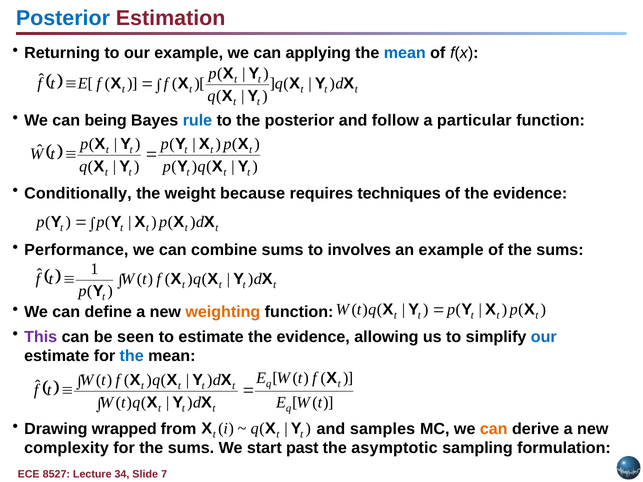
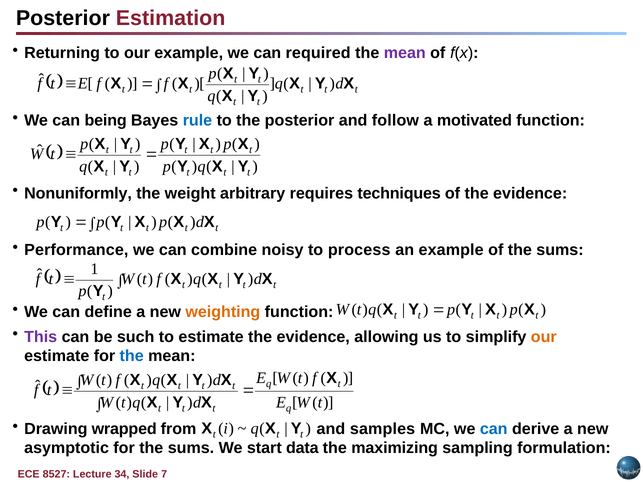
Posterior colour: blue -> black (63, 18)
applying: applying -> required (318, 53)
mean colour: blue -> purple (405, 53)
particular: particular -> motivated (474, 120)
Conditionally: Conditionally -> Nonuniformly (78, 193)
because: because -> arbitrary (253, 193)
combine sums: sums -> noisy (283, 250)
involves: involves -> process (359, 250)
seen: seen -> such (136, 337)
our colour: blue -> orange (544, 337)
can colour: orange -> blue (494, 429)
complexity: complexity -> asymptotic (67, 448)
past: past -> data (302, 448)
asymptotic: asymptotic -> maximizing (395, 448)
